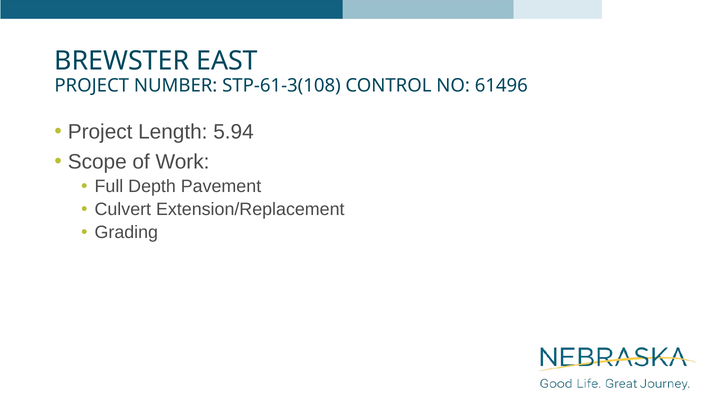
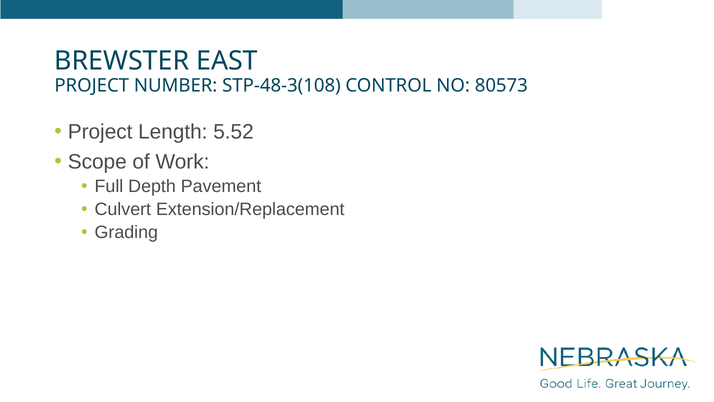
STP-61-3(108: STP-61-3(108 -> STP-48-3(108 (281, 86)
61496: 61496 -> 80573 (501, 86)
5.94: 5.94 -> 5.52 (234, 132)
